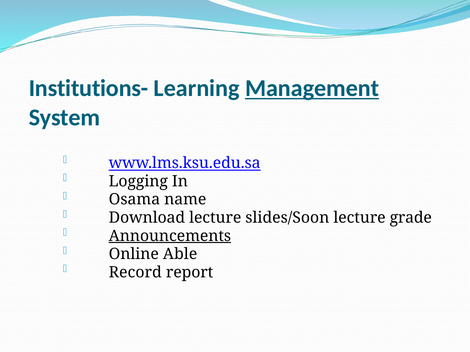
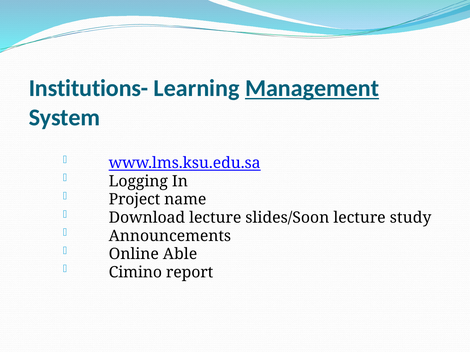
Osama: Osama -> Project (134, 200)
grade: grade -> study (411, 218)
Announcements underline: present -> none (170, 236)
Record: Record -> Cimino (135, 273)
